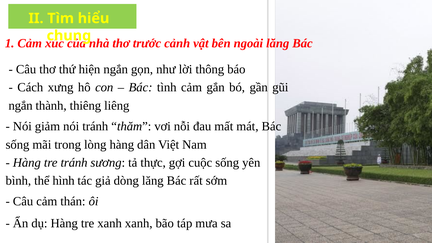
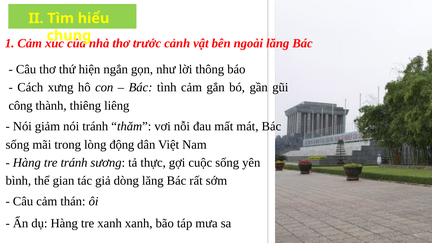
ngắn: ngắn -> công (21, 106)
lòng hàng: hàng -> động (122, 145)
hình: hình -> gian (64, 181)
